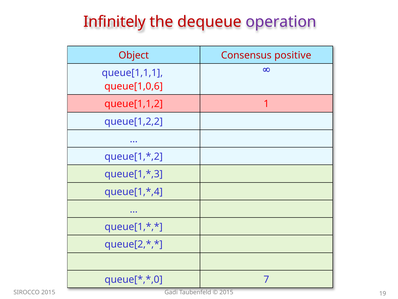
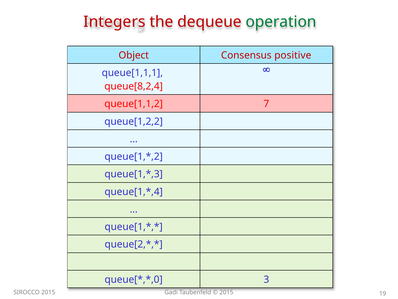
Infinitely: Infinitely -> Integers (114, 22)
operation colour: purple -> green (281, 22)
queue[1,0,6: queue[1,0,6 -> queue[8,2,4 (134, 86)
1: 1 -> 7 (266, 104)
7: 7 -> 3 (266, 279)
